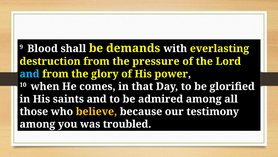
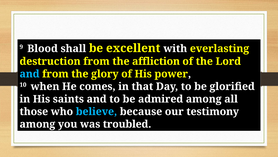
demands: demands -> excellent (133, 48)
pressure: pressure -> affliction (156, 61)
believe colour: yellow -> light blue (96, 111)
